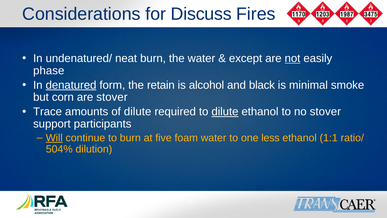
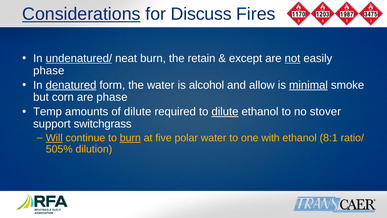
Considerations underline: none -> present (81, 14)
undenatured/ underline: none -> present (79, 58)
the water: water -> retain (202, 58)
the retain: retain -> water (161, 85)
black: black -> allow (262, 85)
minimal underline: none -> present (308, 85)
are stover: stover -> phase (112, 97)
Trace: Trace -> Temp (48, 112)
participants: participants -> switchgrass (103, 124)
burn underline: none -> present (130, 138)
foam: foam -> polar (186, 138)
less: less -> with (270, 138)
1:1: 1:1 -> 8:1 (329, 138)
504%: 504% -> 505% (59, 149)
